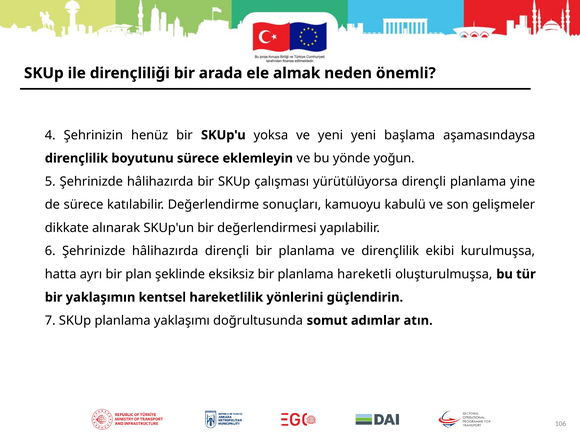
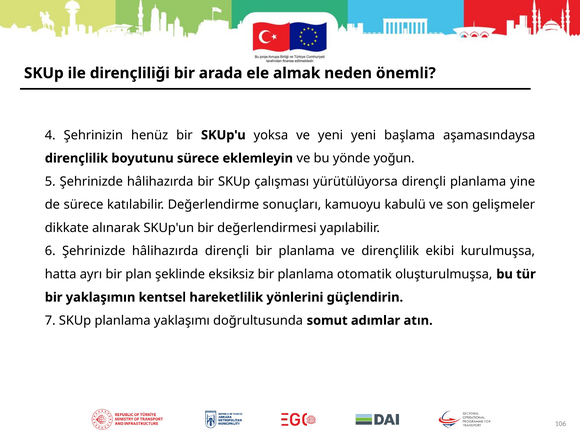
hareketli: hareketli -> otomatik (364, 274)
